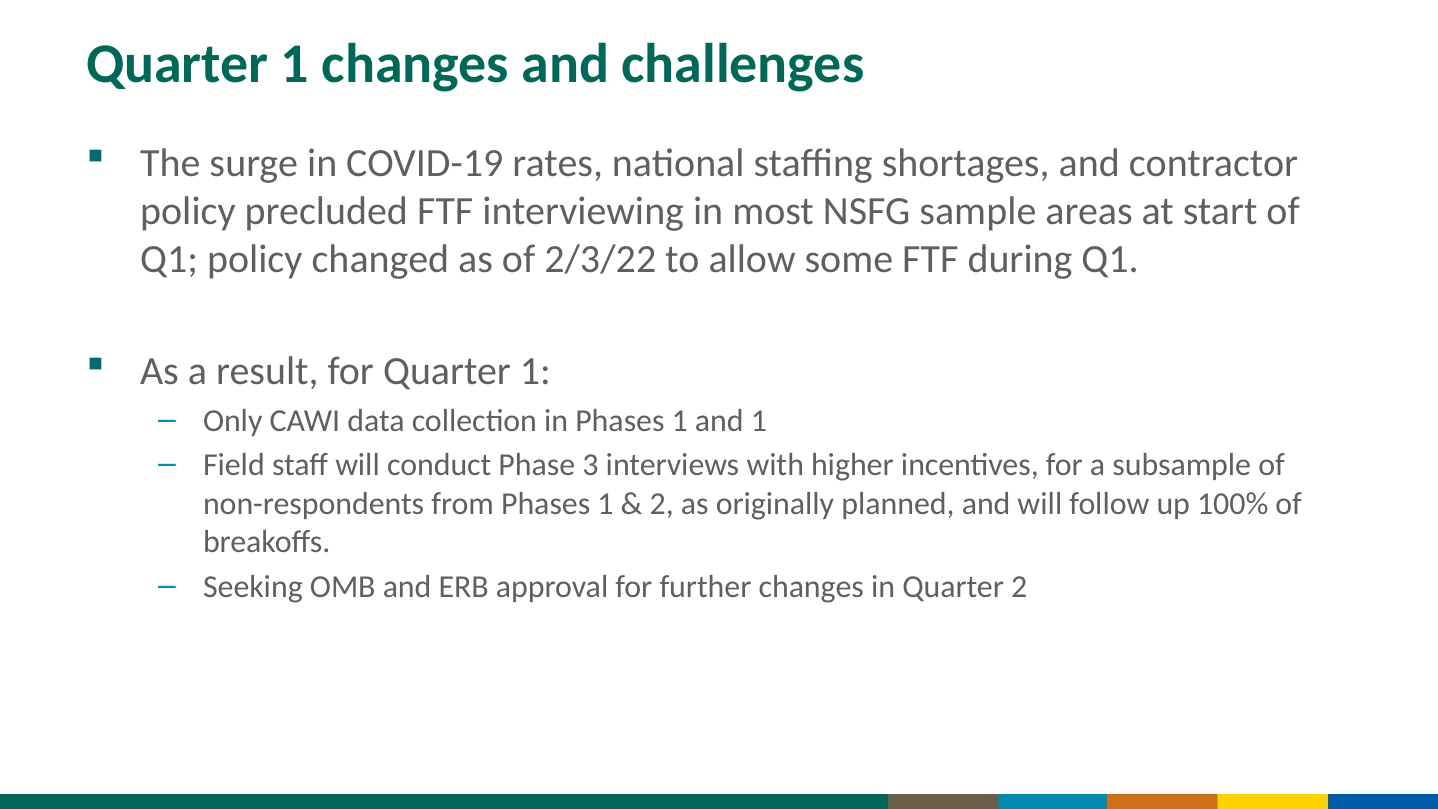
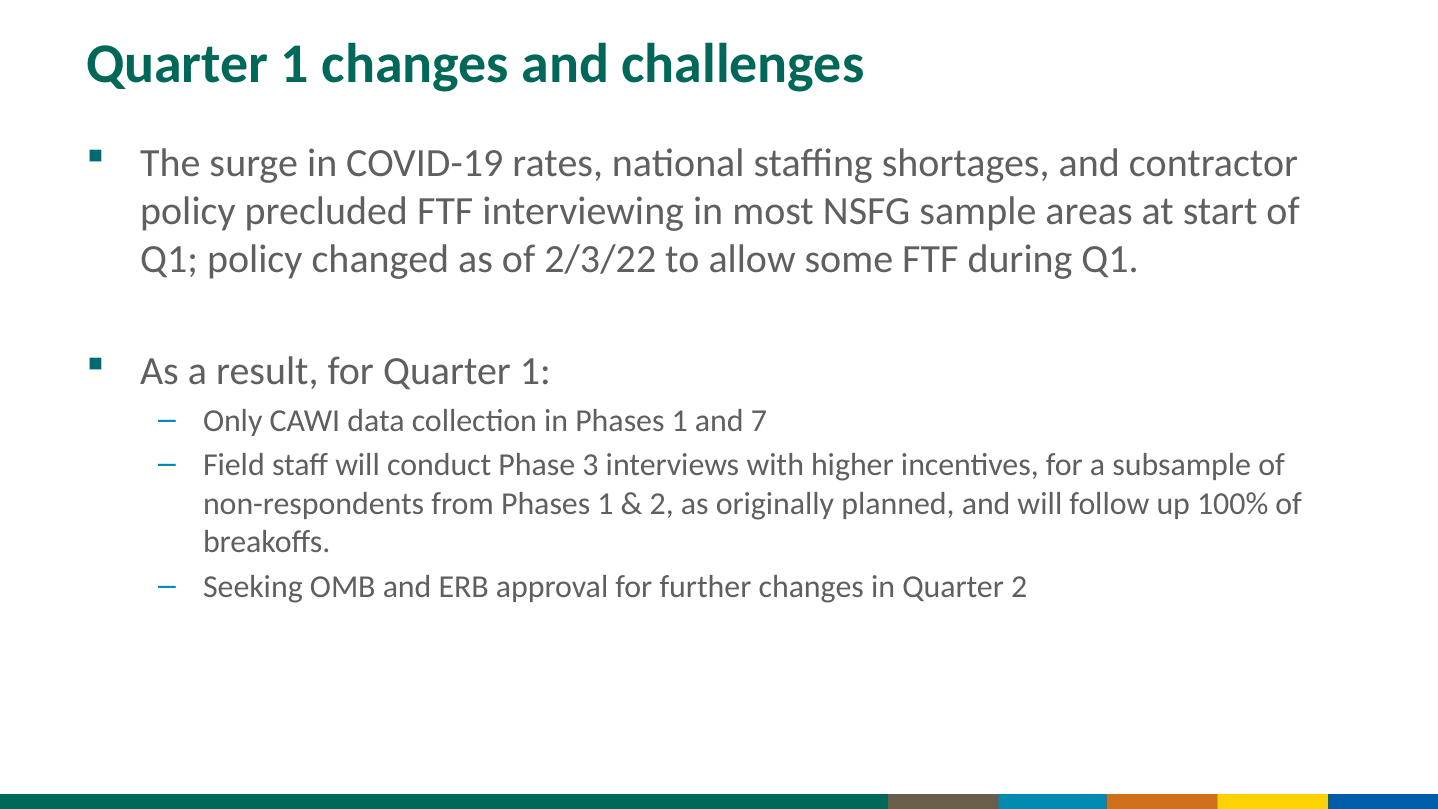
and 1: 1 -> 7 (759, 420)
